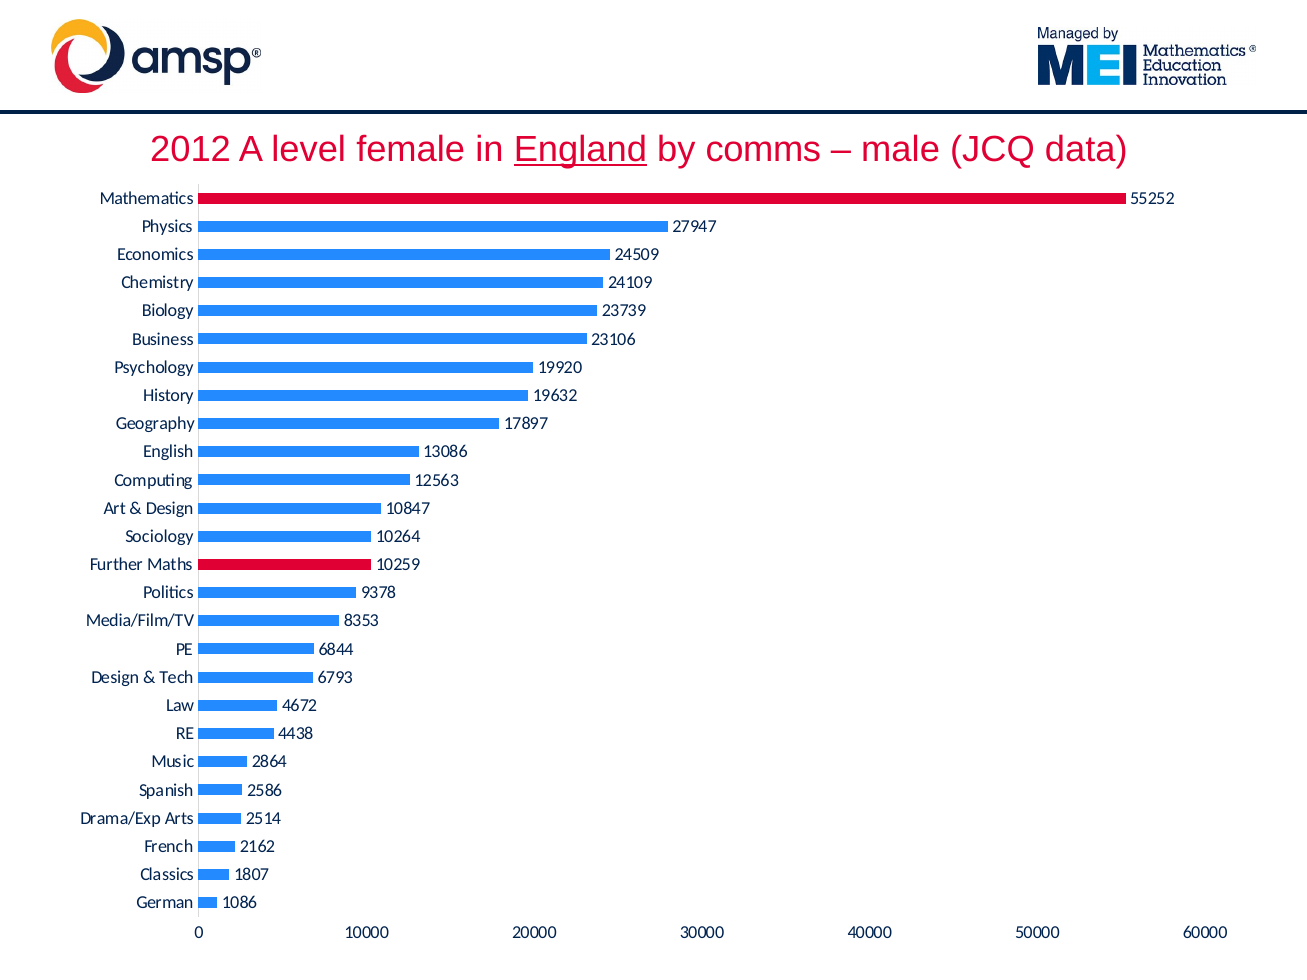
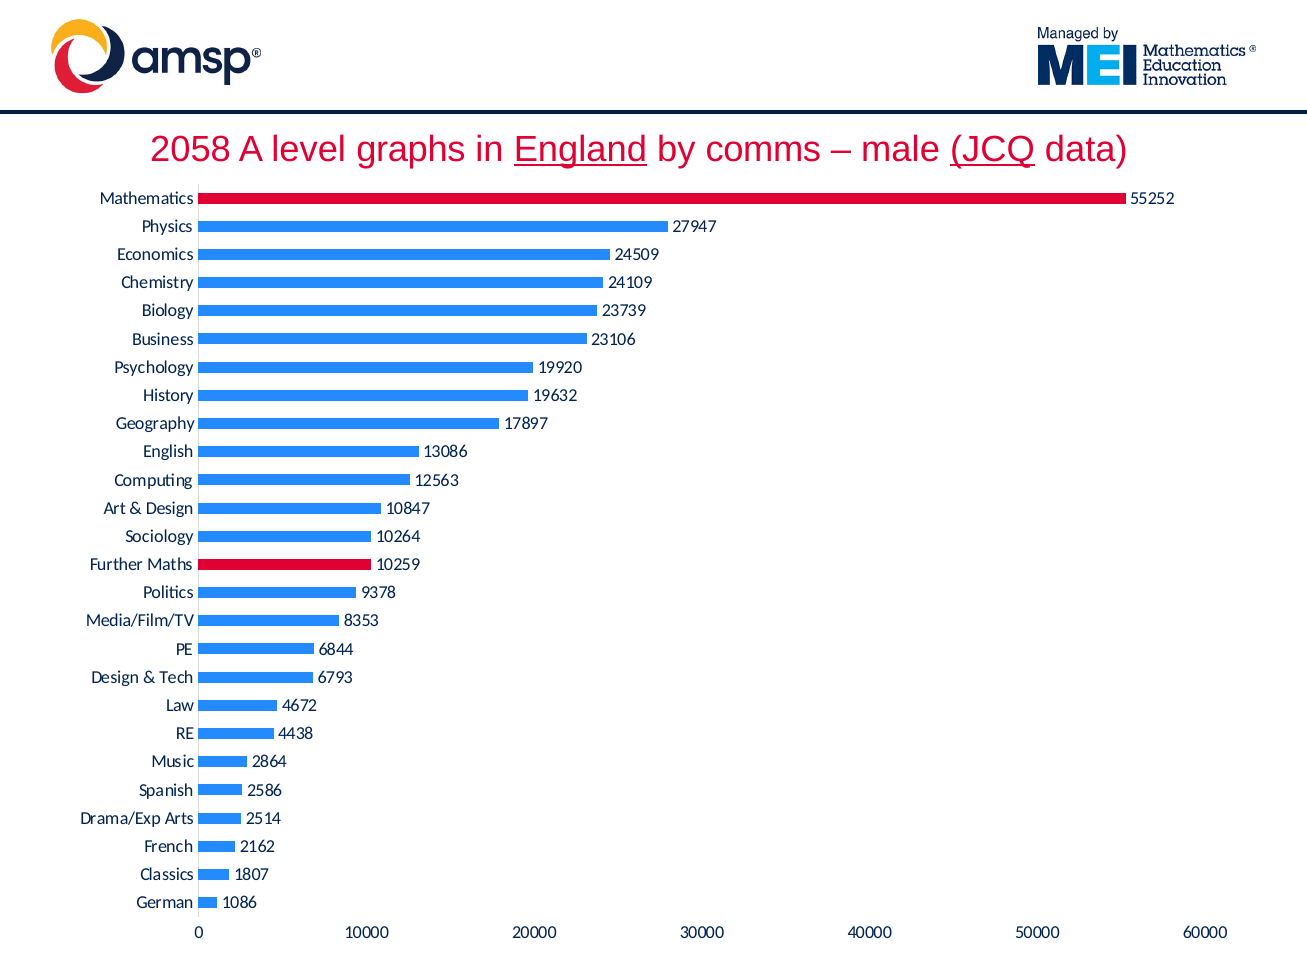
2012: 2012 -> 2058 (191, 149)
female: female -> graphs (411, 149)
JCQ underline: none -> present (992, 149)
